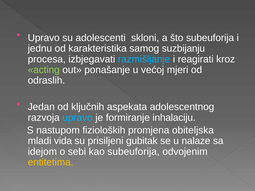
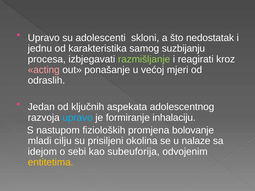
što subeuforija: subeuforija -> nedostatak (210, 38)
razmišljanje colour: light blue -> light green (144, 59)
acting colour: light green -> pink (44, 70)
obiteljska: obiteljska -> bolovanje (193, 130)
vida: vida -> cilju (63, 141)
gubitak: gubitak -> okolina (142, 141)
